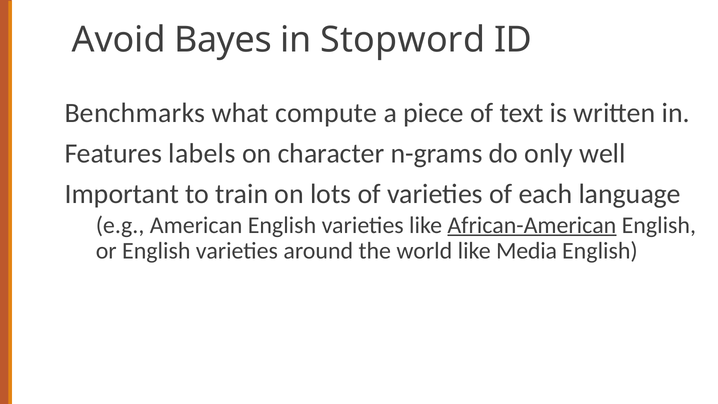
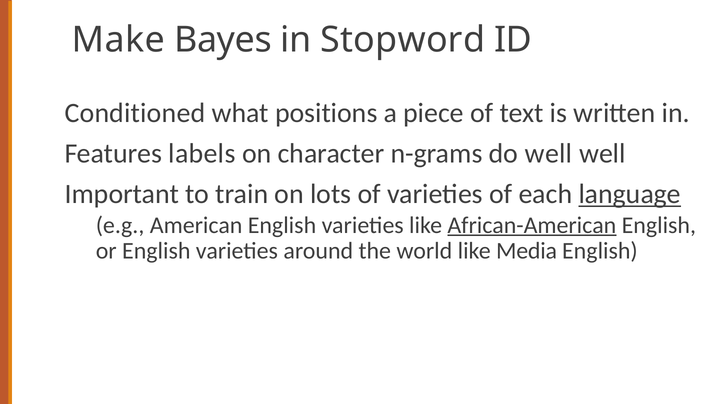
Avoid: Avoid -> Make (118, 40)
Benchmarks: Benchmarks -> Conditioned (135, 113)
compute: compute -> positions (326, 113)
do only: only -> well (549, 153)
language underline: none -> present (630, 194)
